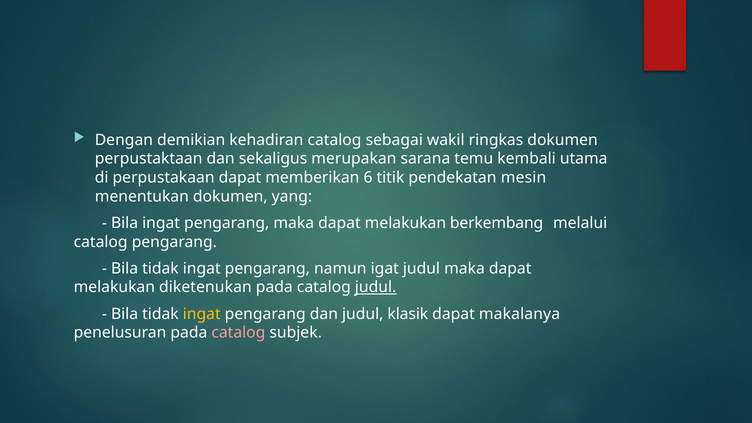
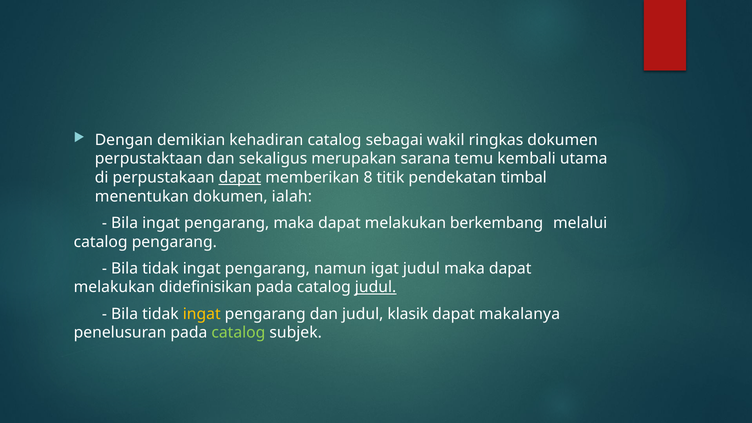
dapat underline: none -> present (240, 178)
6: 6 -> 8 (368, 178)
mesin: mesin -> timbal (524, 178)
yang: yang -> ialah (292, 196)
diketenukan: diketenukan -> didefinisikan (205, 287)
catalog colour: pink -> light green (238, 333)
